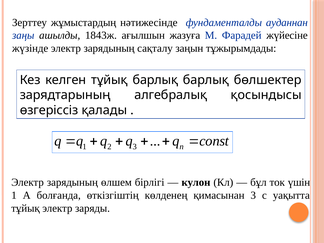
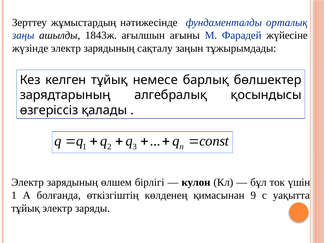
ауданнан: ауданнан -> орталық (287, 22)
жазуға: жазуға -> ағыны (185, 35)
тұйық барлық: барлық -> немесе (155, 80)
қимасынан 3: 3 -> 9 (253, 195)
